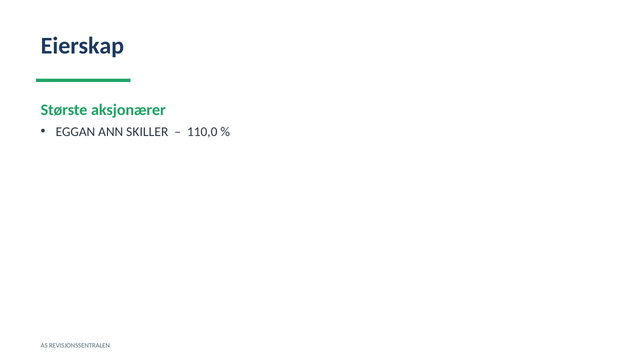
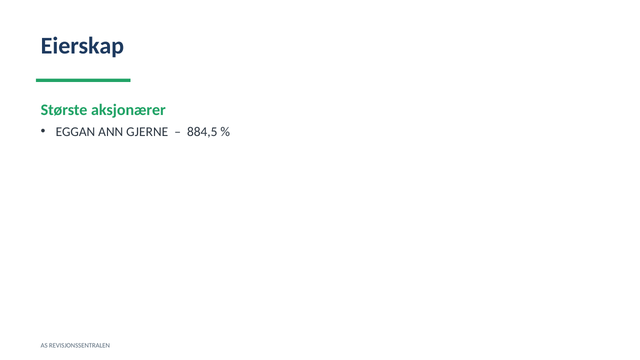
SKILLER: SKILLER -> GJERNE (147, 132)
110,0: 110,0 -> 884,5 (202, 132)
